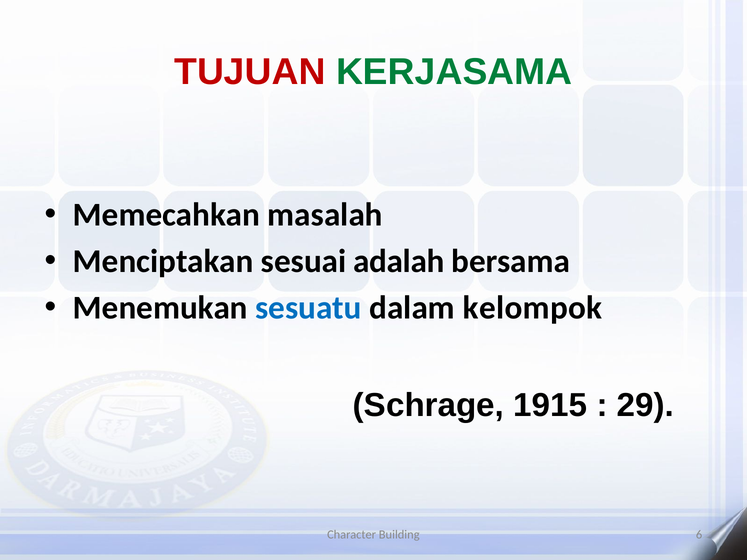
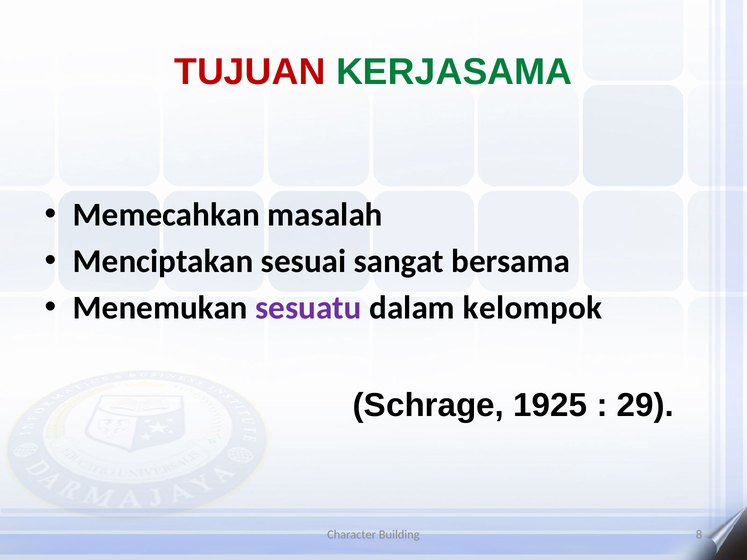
adalah: adalah -> sangat (399, 262)
sesuatu colour: blue -> purple (308, 308)
1915: 1915 -> 1925 (550, 405)
6: 6 -> 8 (699, 535)
